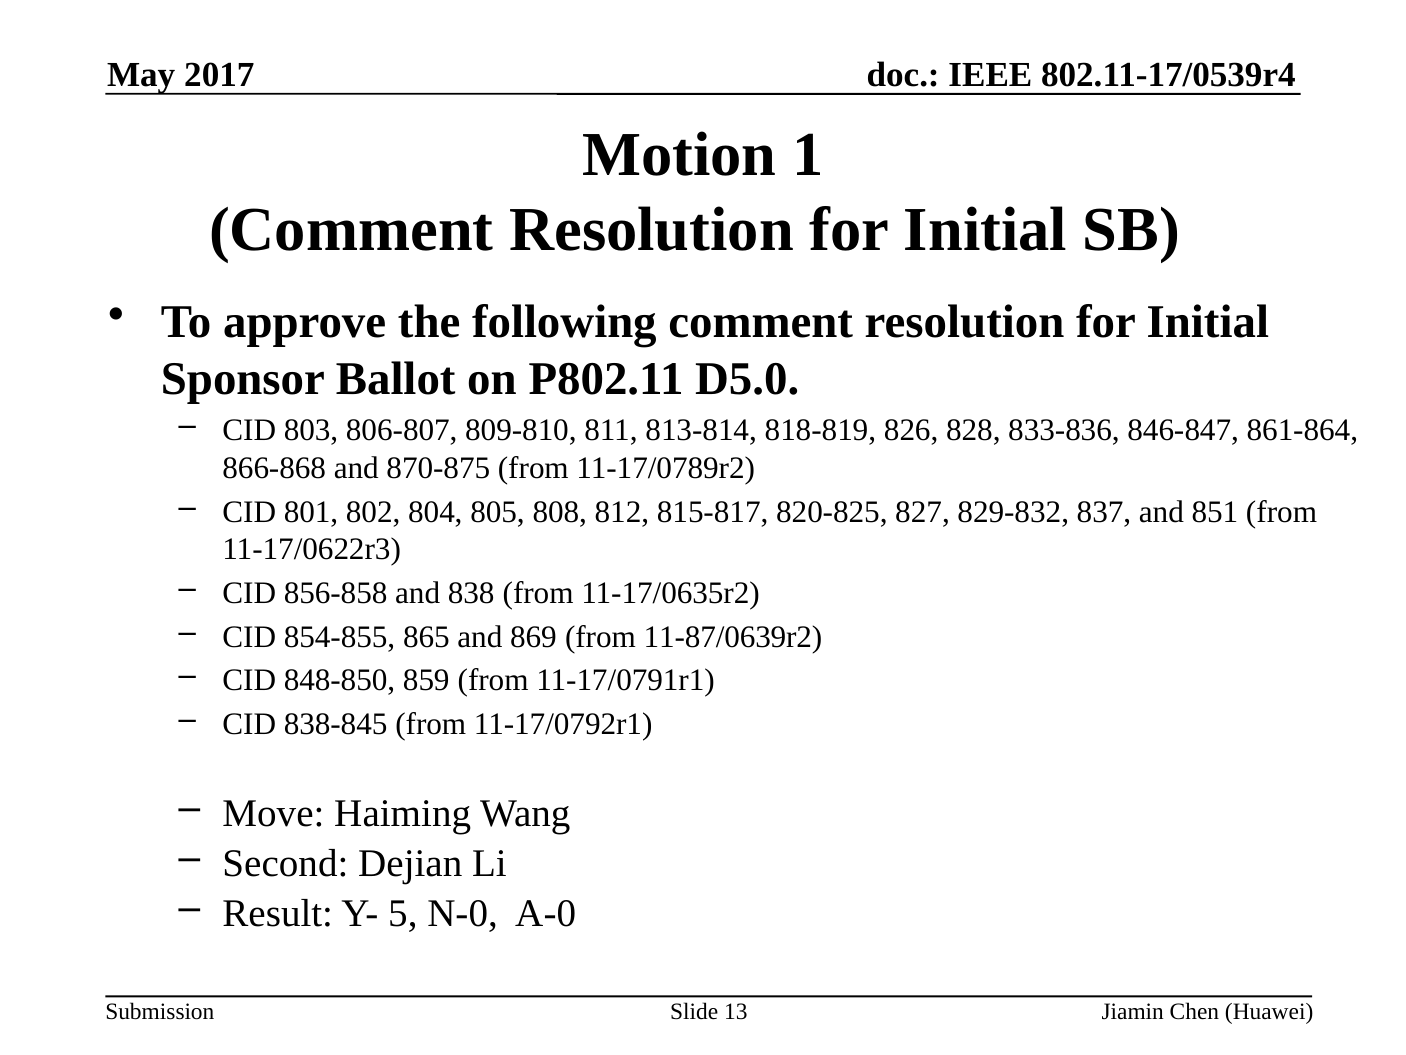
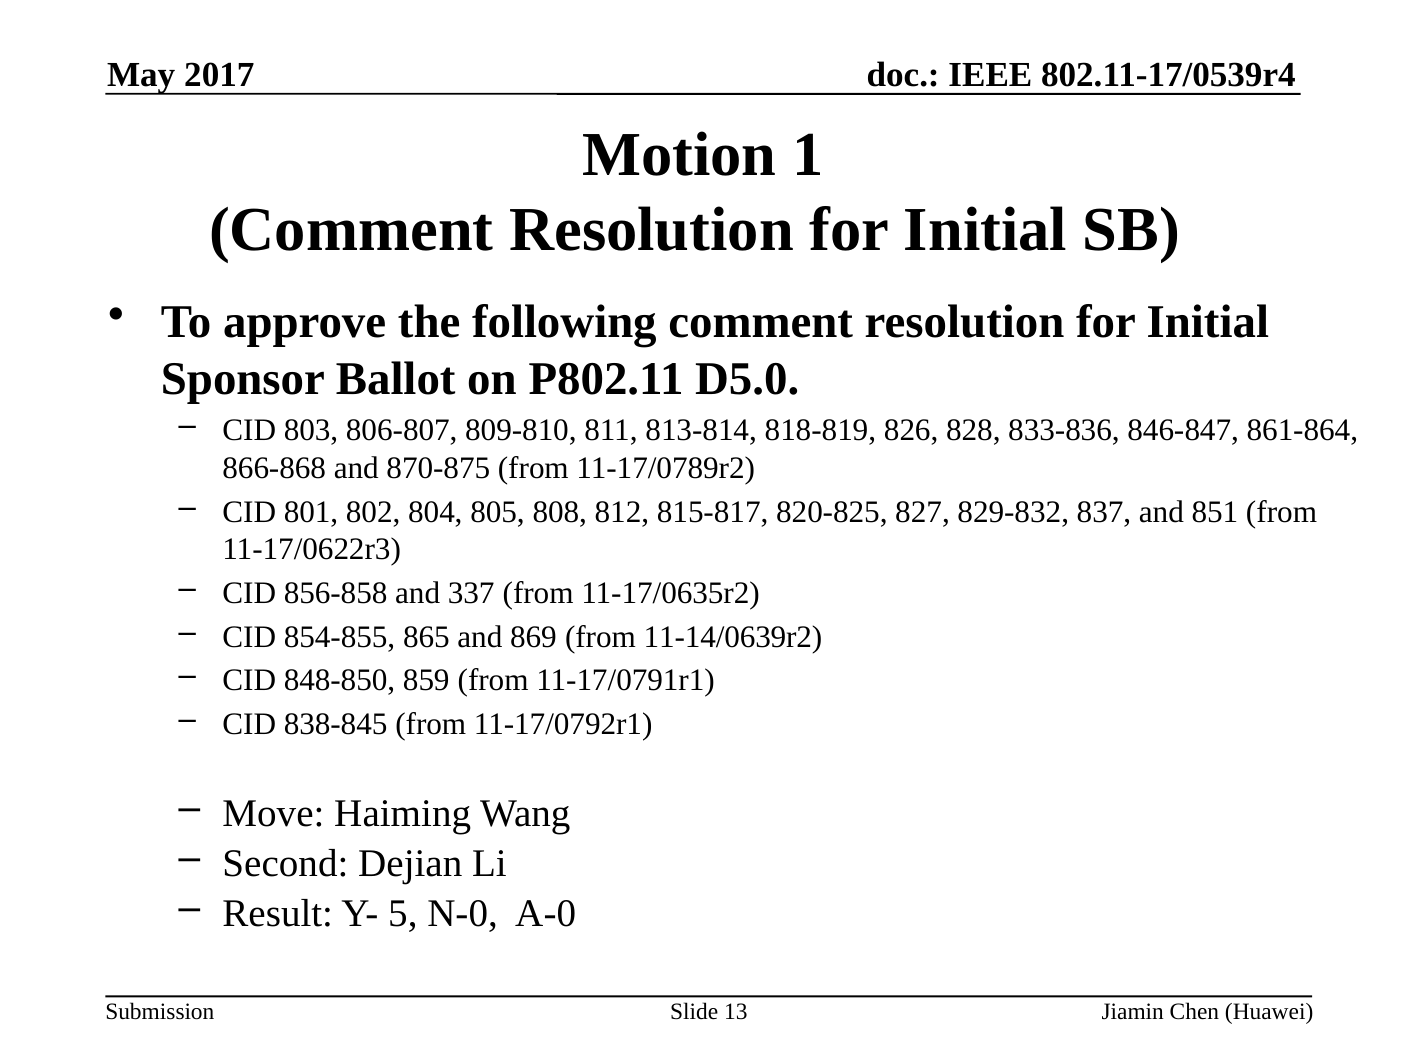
838: 838 -> 337 (471, 593)
11-87/0639r2: 11-87/0639r2 -> 11-14/0639r2 (733, 637)
